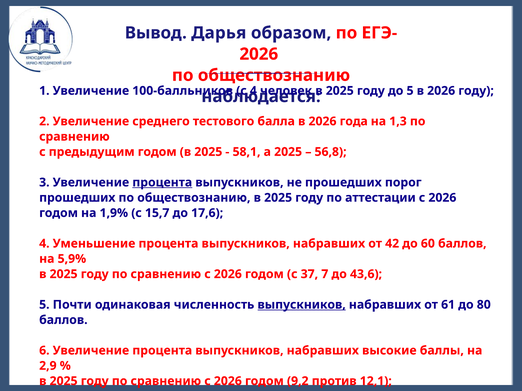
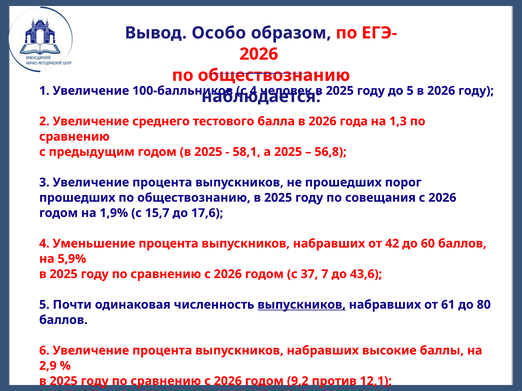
Дарья: Дарья -> Особо (219, 33)
процента underline: present -> none (162, 183)
аттестации: аттестации -> совещания (380, 198)
